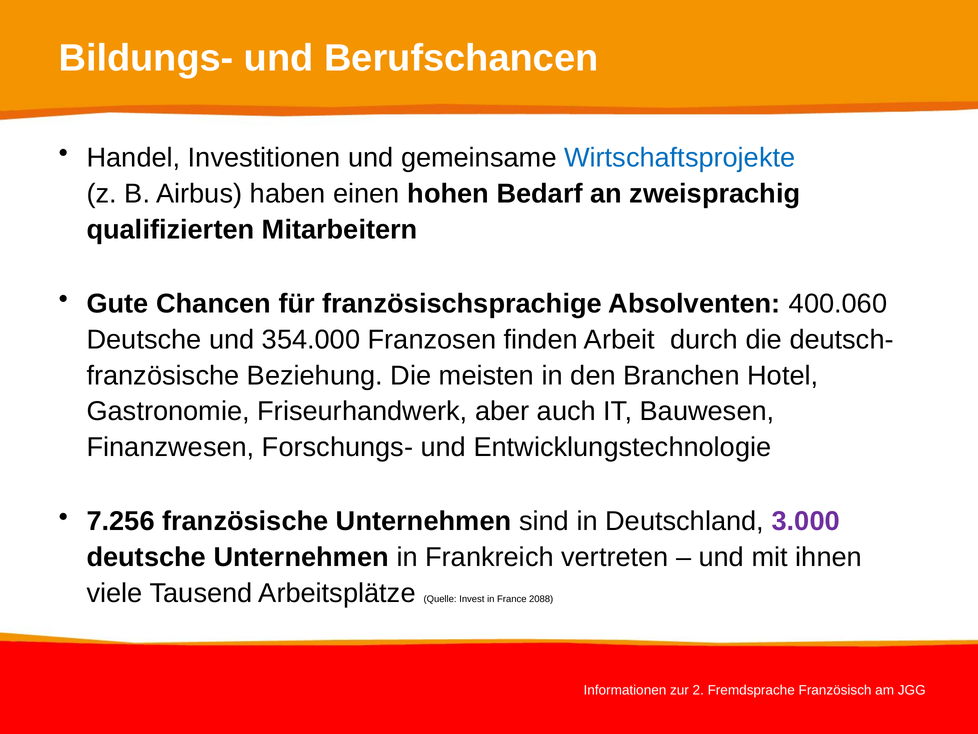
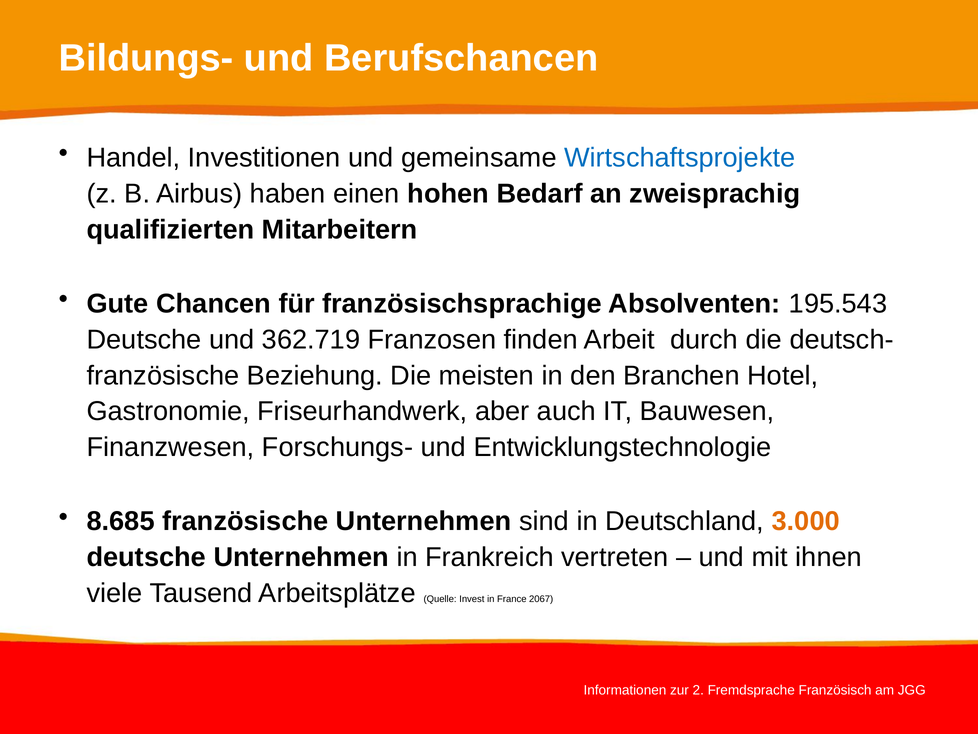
400.060: 400.060 -> 195.543 (838, 304)
354.000: 354.000 -> 362.719 (311, 339)
7.256: 7.256 -> 8.685 (121, 521)
3.000 colour: purple -> orange (806, 521)
2088: 2088 -> 2067 (541, 599)
